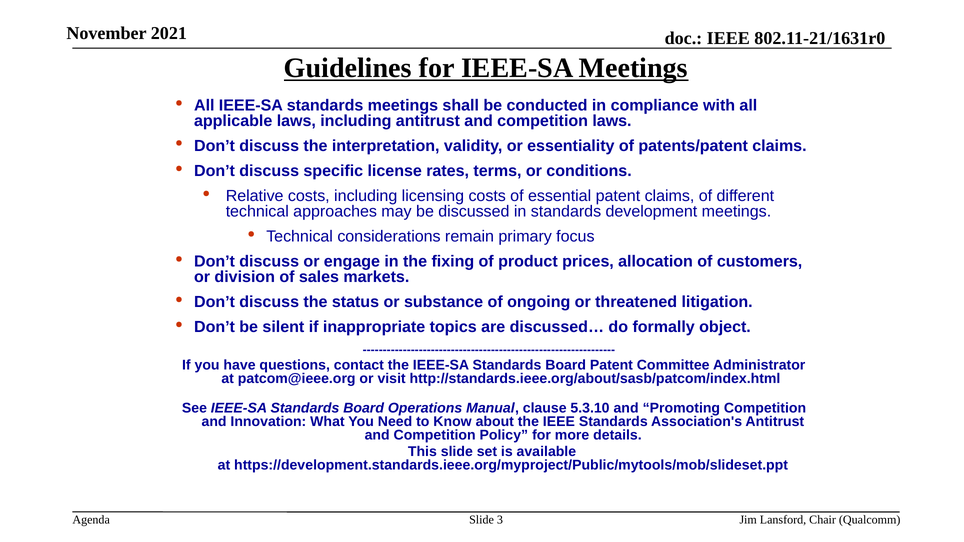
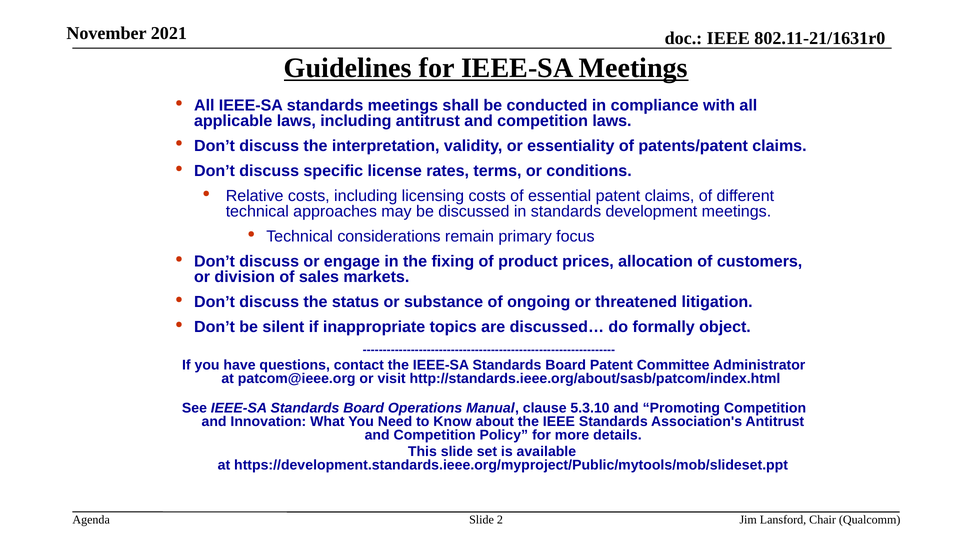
3: 3 -> 2 (500, 520)
